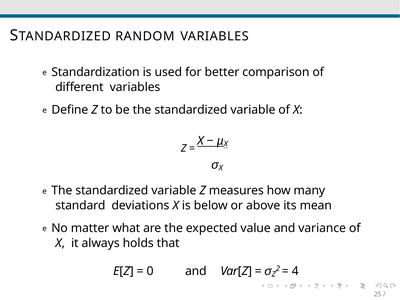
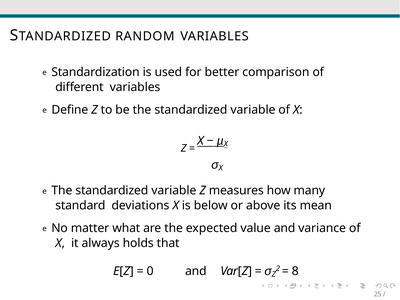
4: 4 -> 8 (295, 271)
